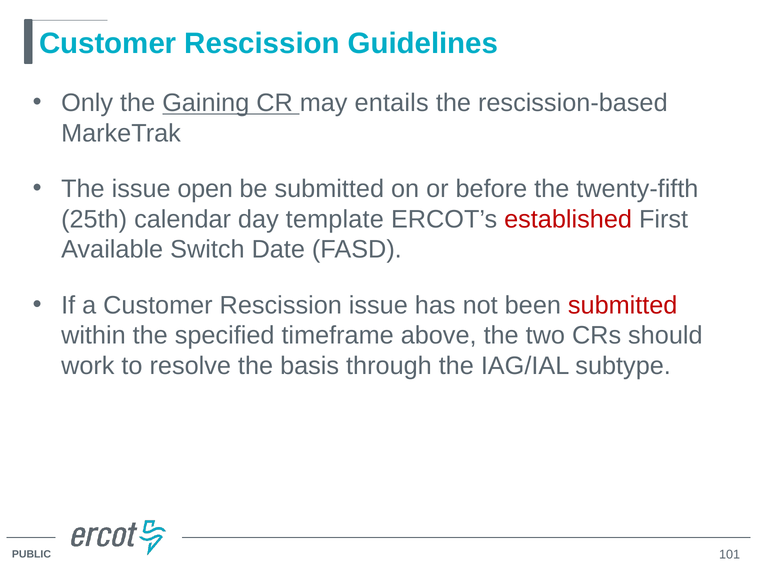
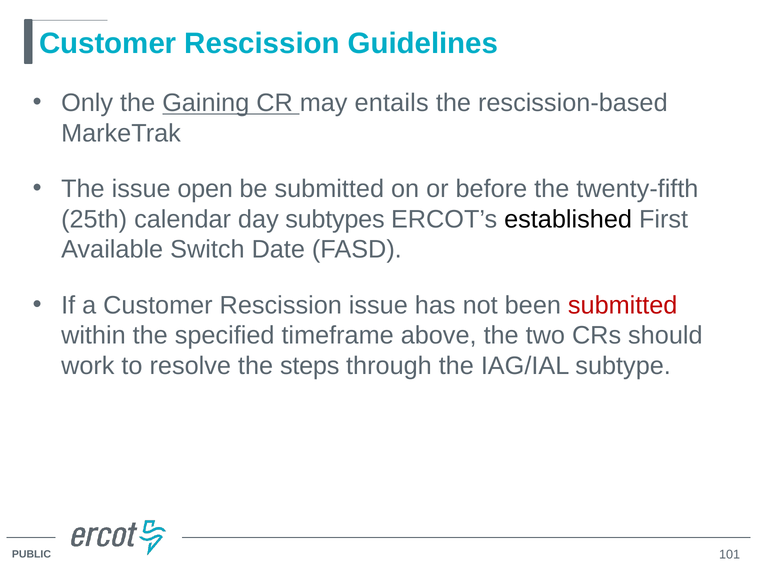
template: template -> subtypes (335, 219)
established colour: red -> black (568, 219)
basis: basis -> steps (310, 366)
